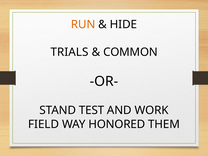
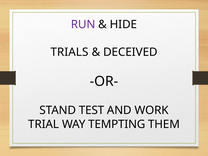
RUN colour: orange -> purple (83, 24)
COMMON: COMMON -> DECEIVED (130, 52)
FIELD: FIELD -> TRIAL (44, 124)
HONORED: HONORED -> TEMPTING (117, 124)
